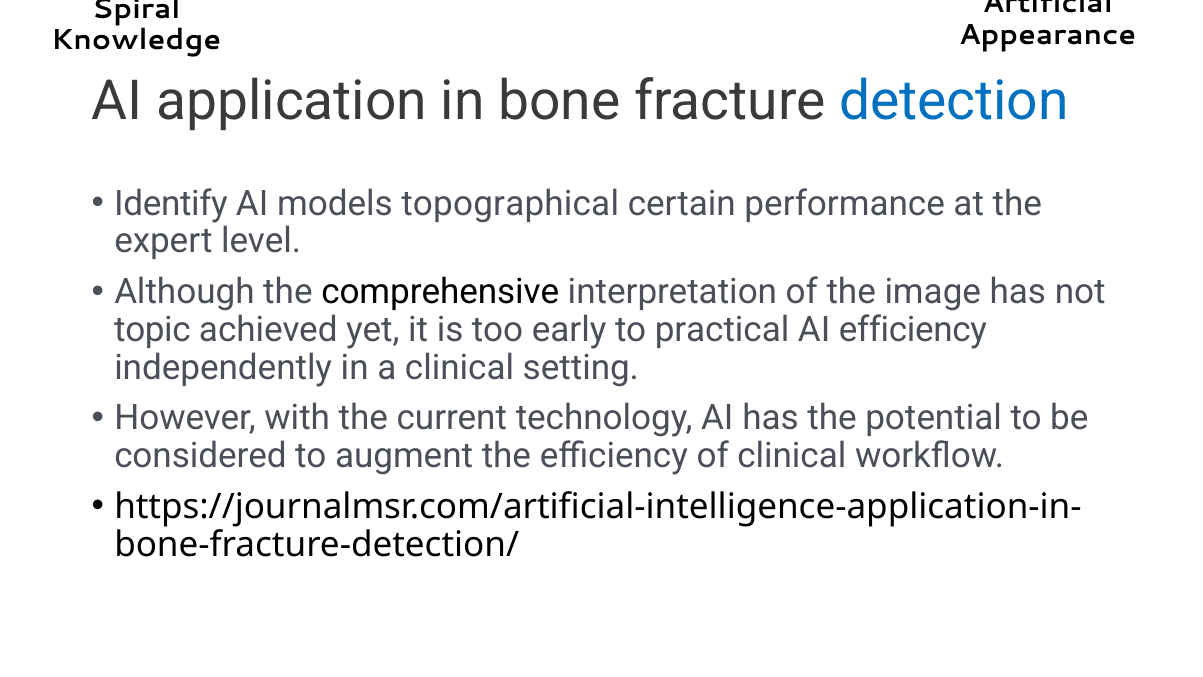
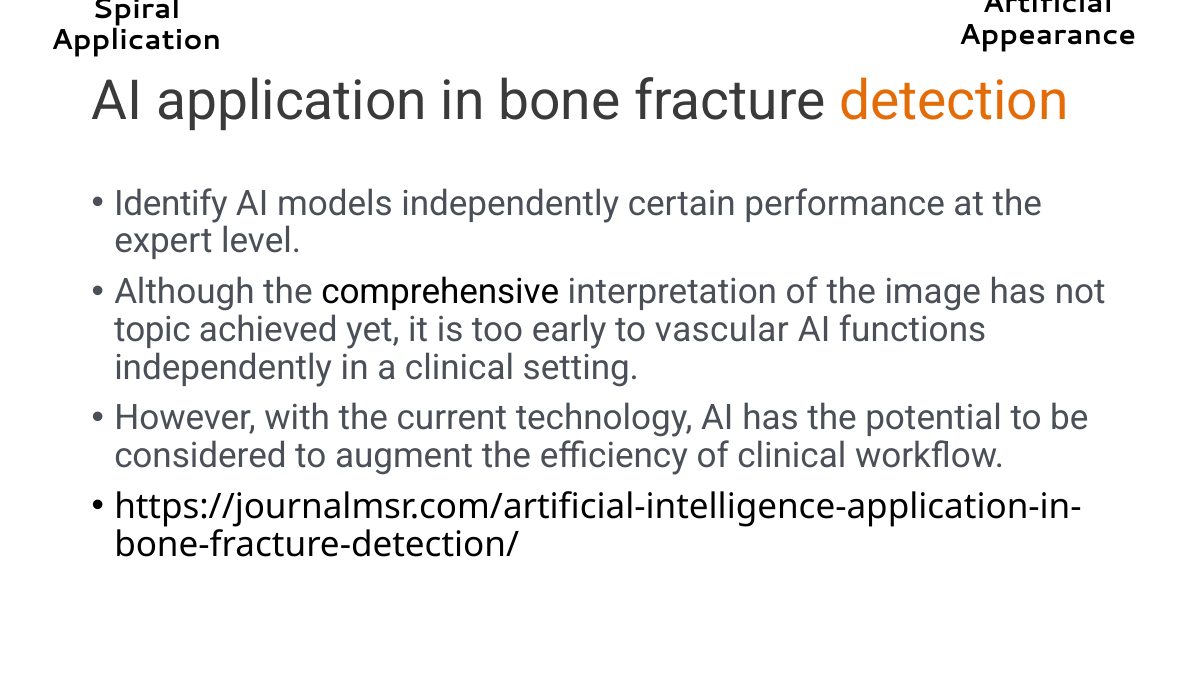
Knowledge: Knowledge -> Application (136, 40)
detection colour: blue -> orange (954, 101)
models topographical: topographical -> independently (510, 203)
practical: practical -> vascular (722, 330)
AI efficiency: efficiency -> functions (913, 330)
